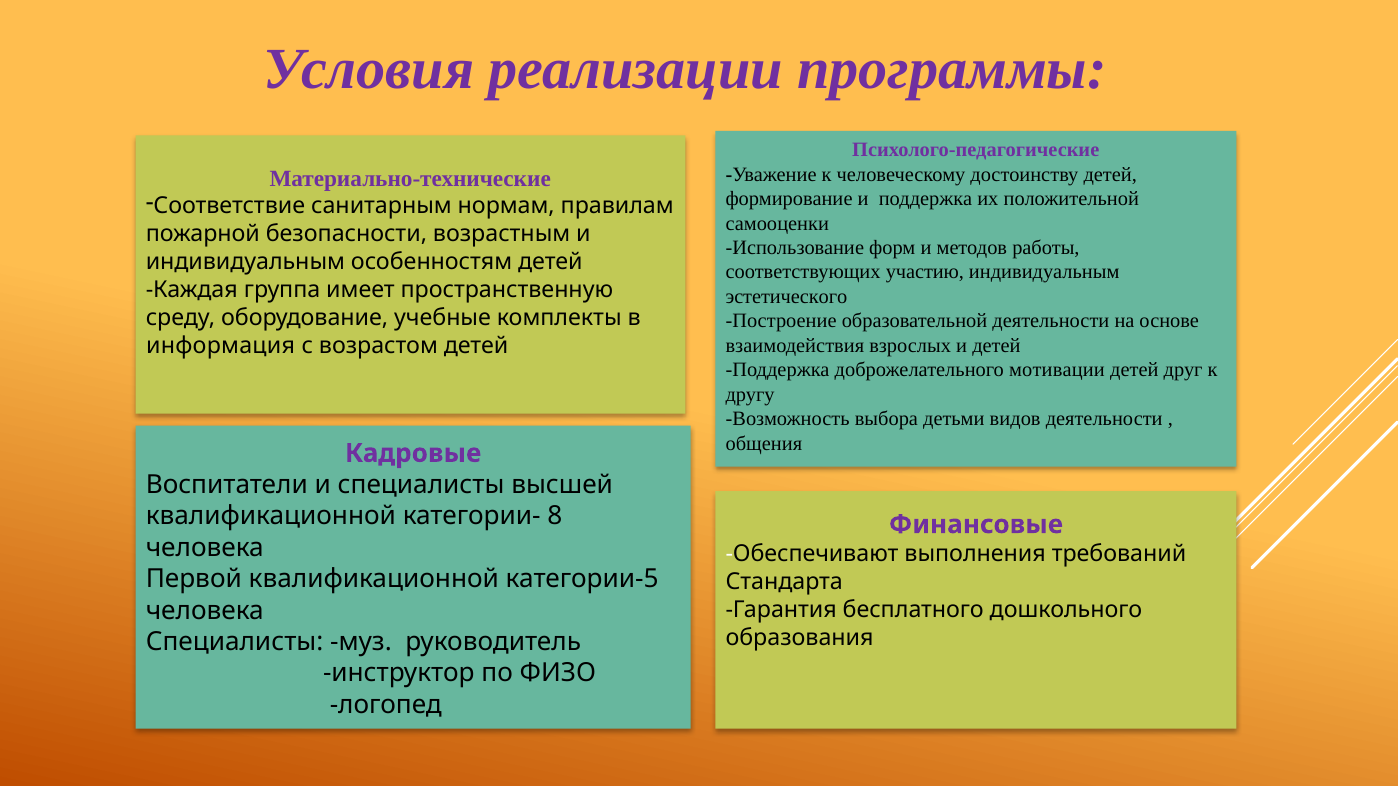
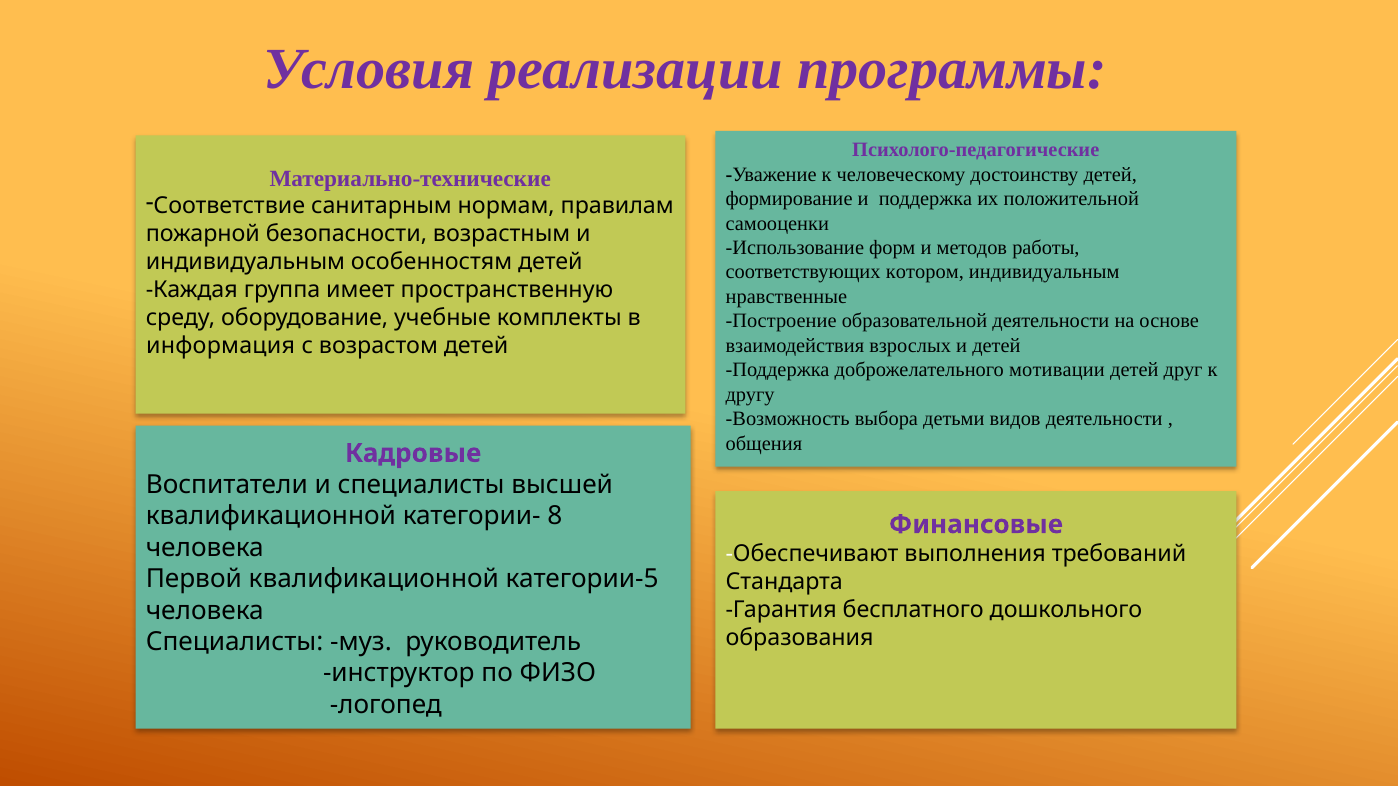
участию: участию -> котором (925, 272)
эстетического: эстетического -> нравственные (786, 297)
